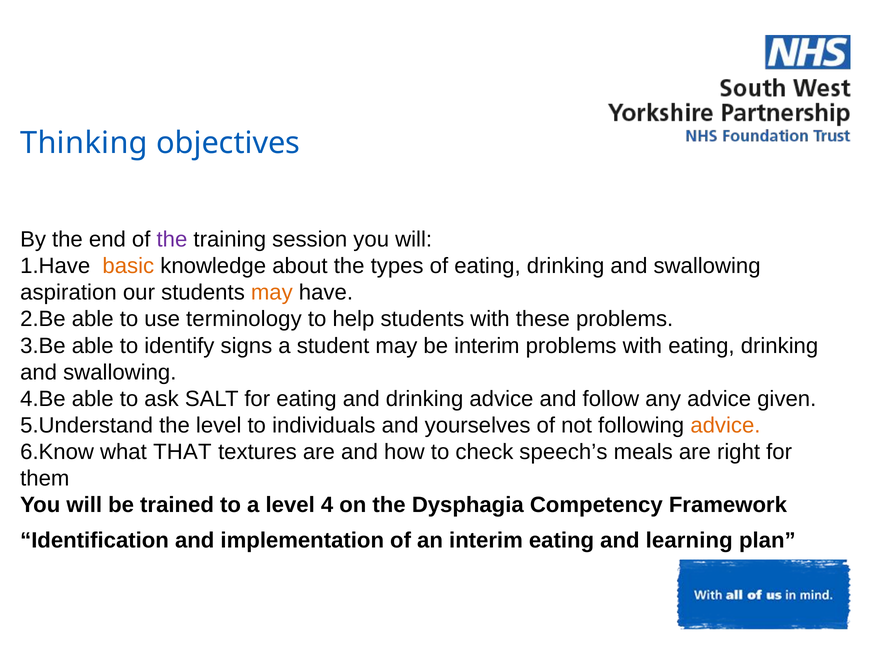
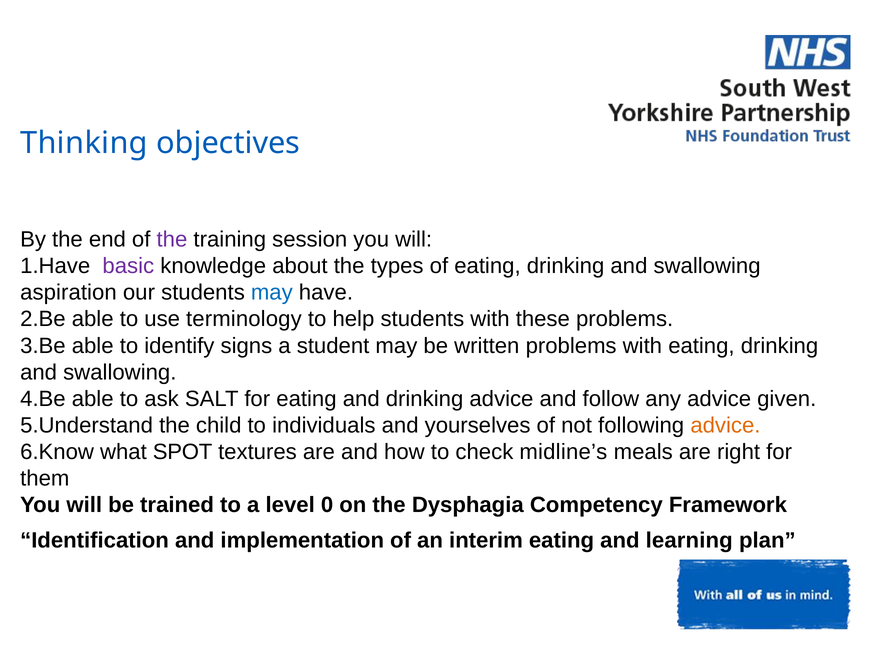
basic colour: orange -> purple (128, 266)
may colour: orange -> blue (272, 293)
be interim: interim -> written (487, 346)
the level: level -> child (219, 426)
THAT: THAT -> SPOT (183, 452)
speech’s: speech’s -> midline’s (563, 452)
4: 4 -> 0 (327, 505)
